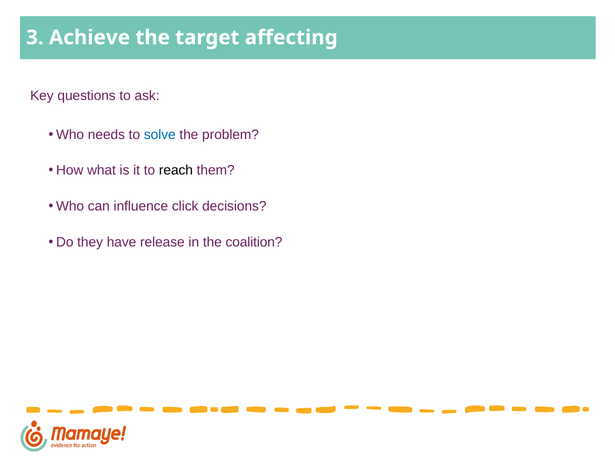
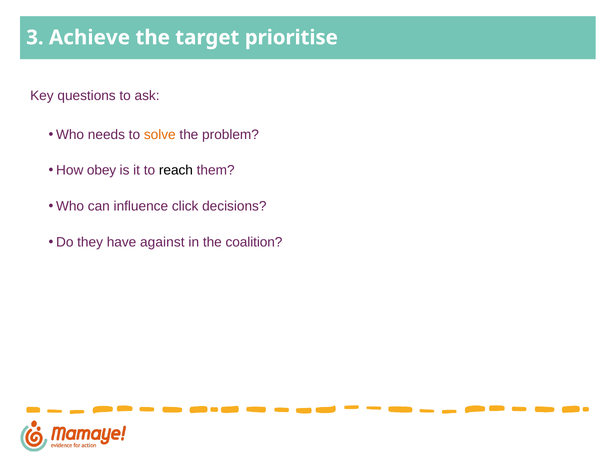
affecting: affecting -> prioritise (291, 38)
solve colour: blue -> orange (160, 135)
what: what -> obey (102, 171)
release: release -> against (162, 242)
